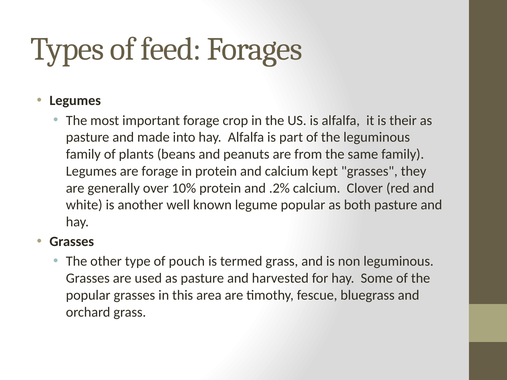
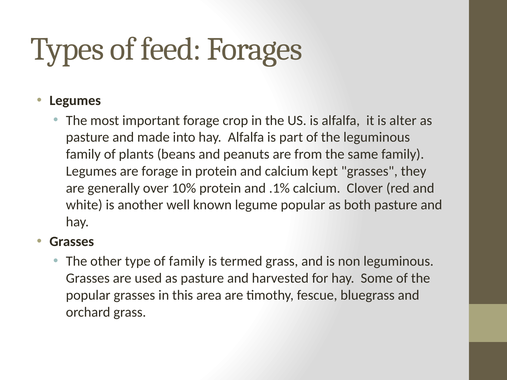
their: their -> alter (403, 120)
.2%: .2% -> .1% (279, 188)
of pouch: pouch -> family (187, 262)
